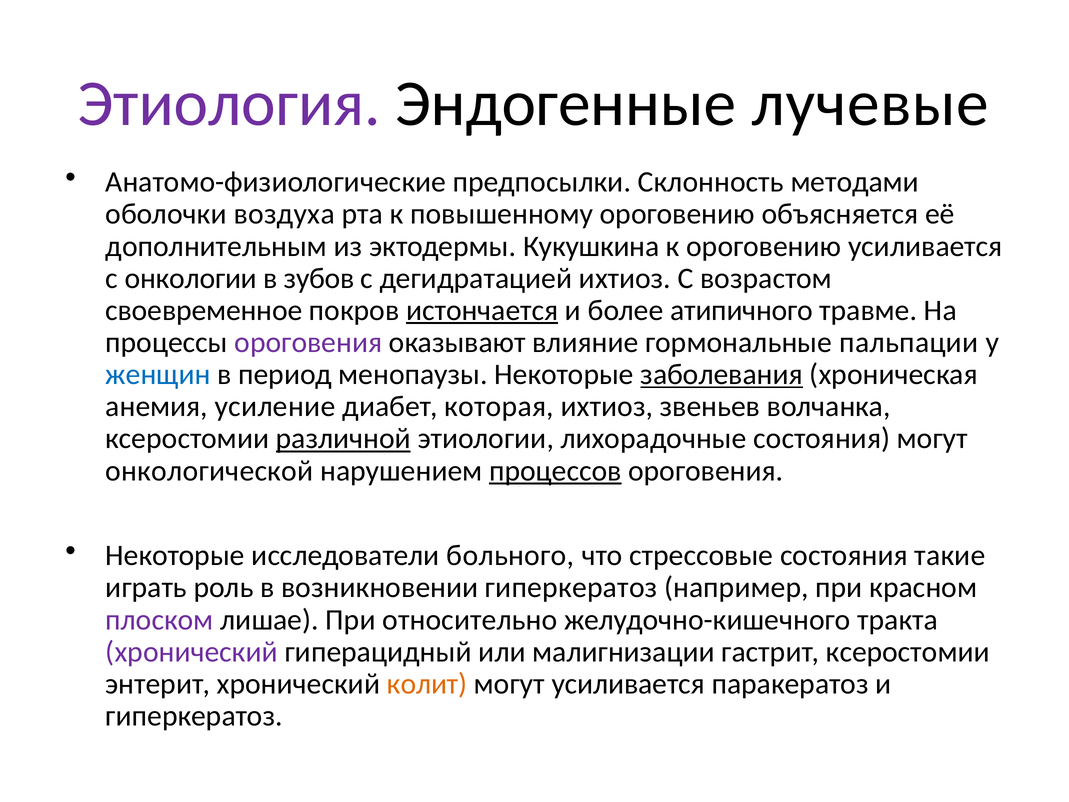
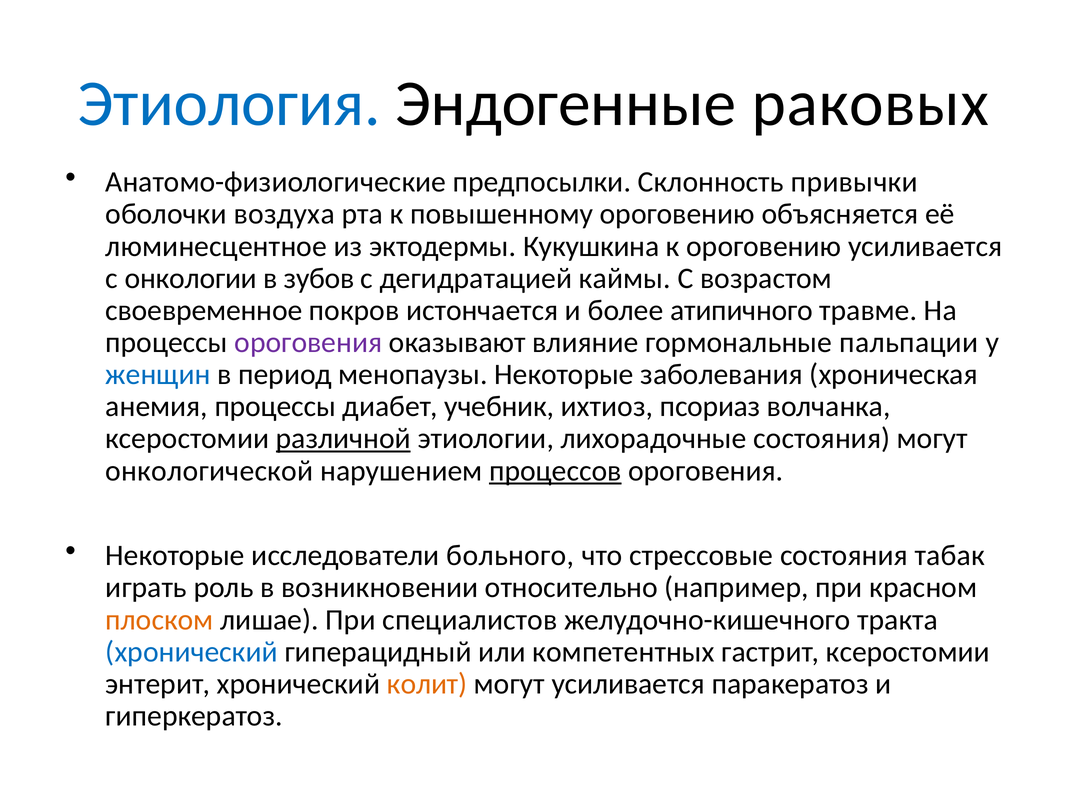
Этиология colour: purple -> blue (229, 103)
лучевые: лучевые -> раковых (870, 103)
методами: методами -> привычки (854, 182)
дополнительным: дополнительным -> люминесцентное (216, 246)
дегидратацией ихтиоз: ихтиоз -> каймы (625, 278)
истончается underline: present -> none (482, 310)
заболевания underline: present -> none (722, 374)
анемия усиление: усиление -> процессы (275, 406)
которая: которая -> учебник (499, 406)
звеньев: звеньев -> псориаз (710, 406)
такие: такие -> табак (950, 555)
возникновении гиперкератоз: гиперкератоз -> относительно (571, 587)
плоском colour: purple -> orange (159, 620)
относительно: относительно -> специалистов (470, 620)
хронический colour: purple -> blue (192, 652)
малигнизации: малигнизации -> компетентных (624, 652)
